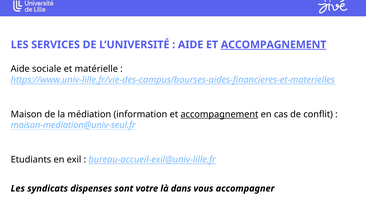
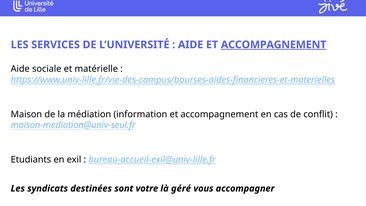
accompagnement underline: present -> none (219, 114)
dispenses: dispenses -> destinées (91, 188)
dans: dans -> géré (181, 188)
